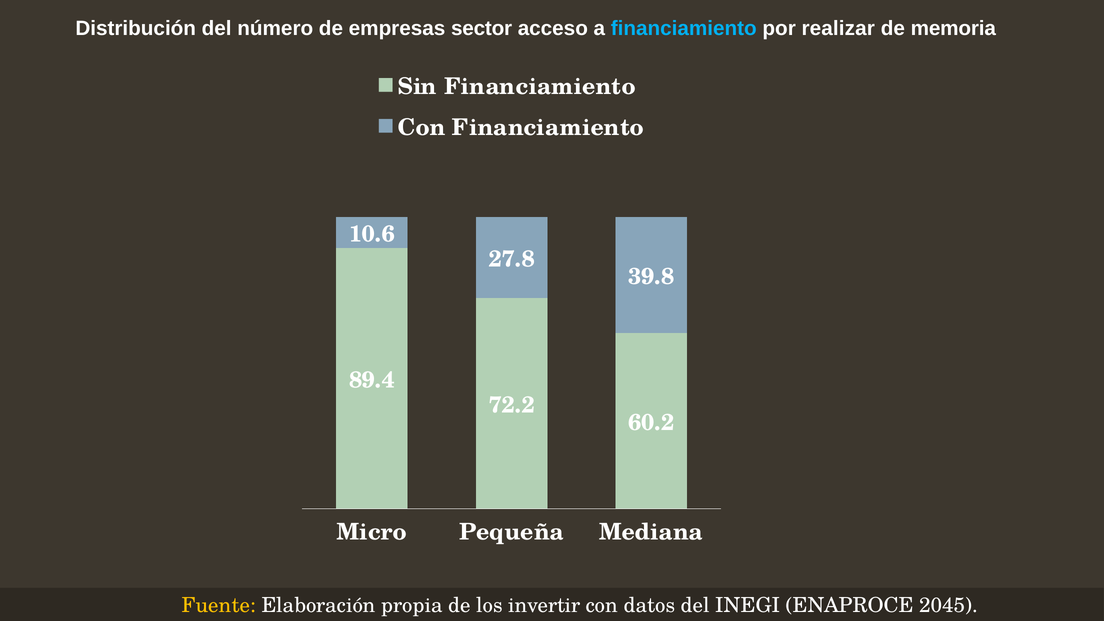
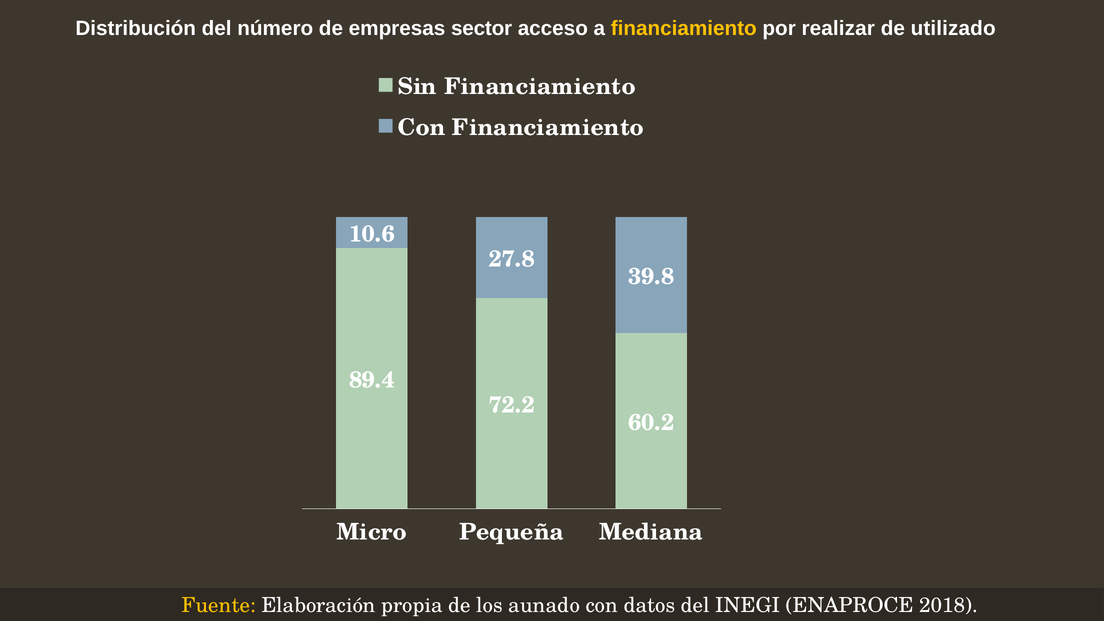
financiamiento colour: light blue -> yellow (684, 28)
memoria: memoria -> utilizado (953, 28)
invertir: invertir -> aunado (544, 605)
2045: 2045 -> 2018 (949, 605)
